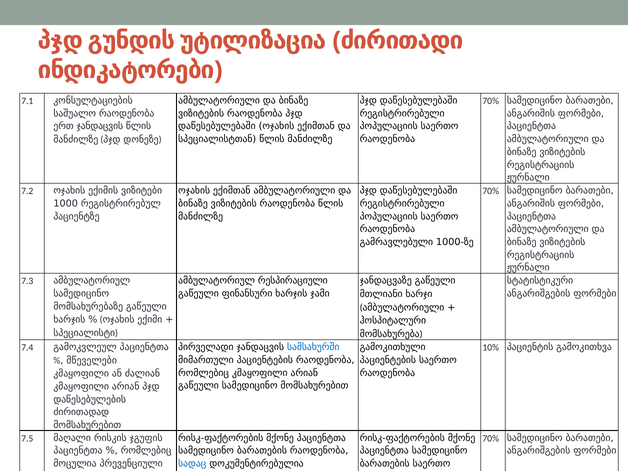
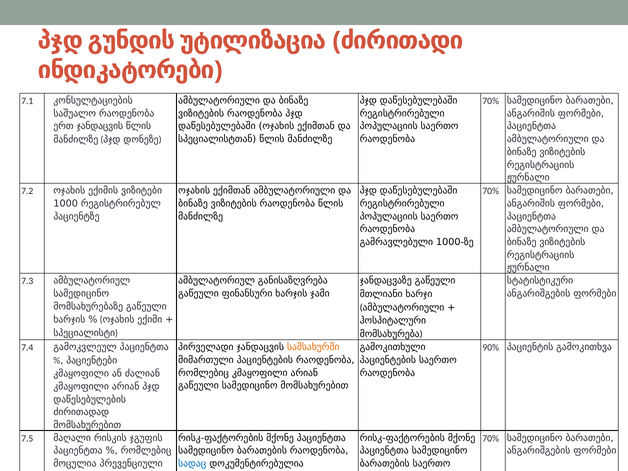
რესპირაციული: რესპირაციული -> განისაზღვრება (293, 281)
სამსახურში colour: blue -> orange (313, 347)
10%: 10% -> 90% (491, 348)
მწეველები: მწეველები -> პაციენტები (92, 360)
